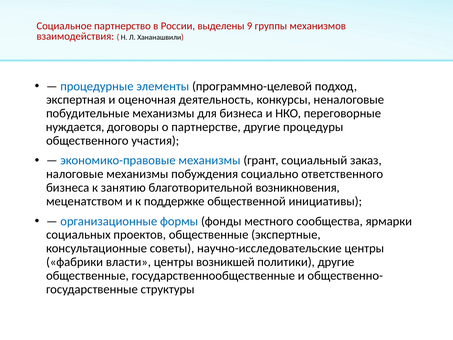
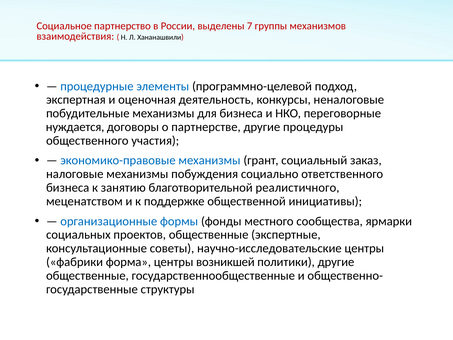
9: 9 -> 7 (250, 26)
возникновения: возникновения -> реалистичного (298, 188)
власти: власти -> форма (128, 262)
